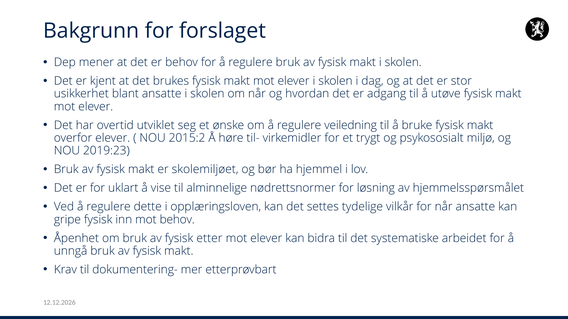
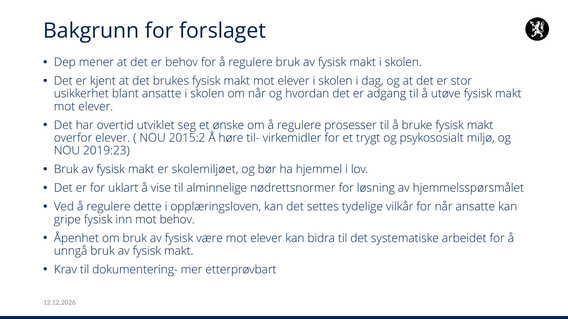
veiledning: veiledning -> prosesser (351, 125)
etter: etter -> være (210, 239)
